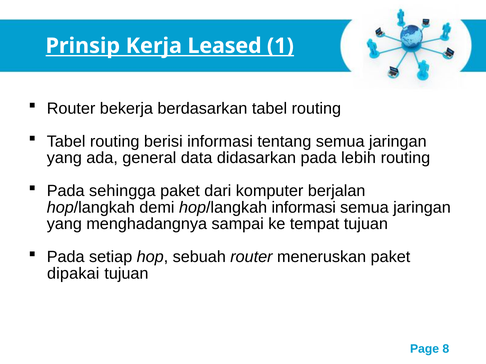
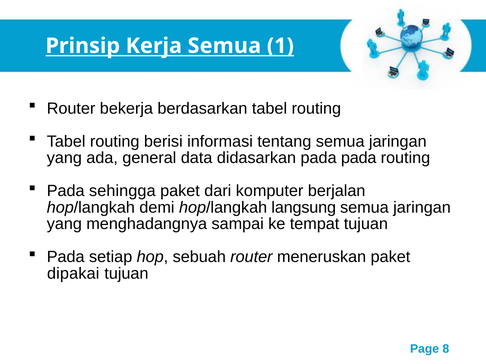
Kerja Leased: Leased -> Semua (224, 46)
pada lebih: lebih -> pada (359, 158)
hop/langkah informasi: informasi -> langsung (304, 208)
